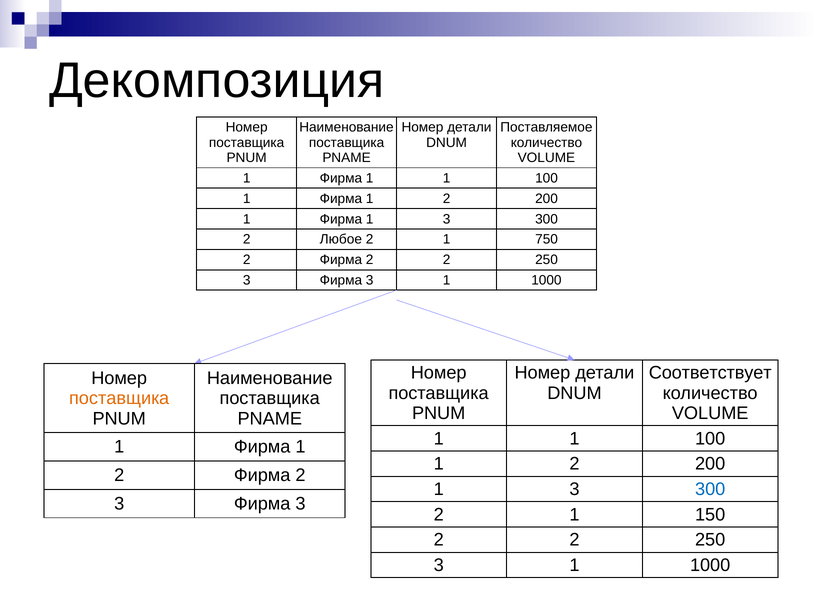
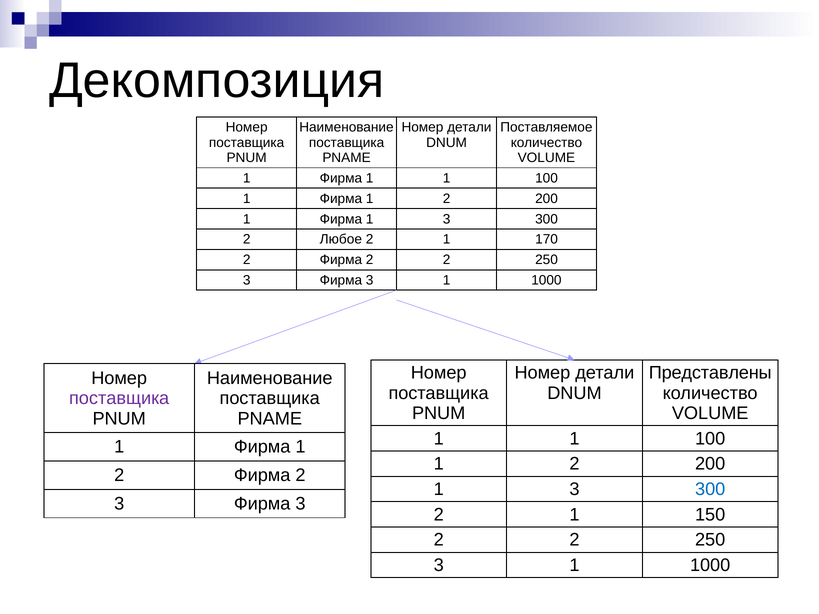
750: 750 -> 170 (547, 240)
Соответствует: Соответствует -> Представлены (710, 373)
поставщика colour: orange -> purple (119, 398)
